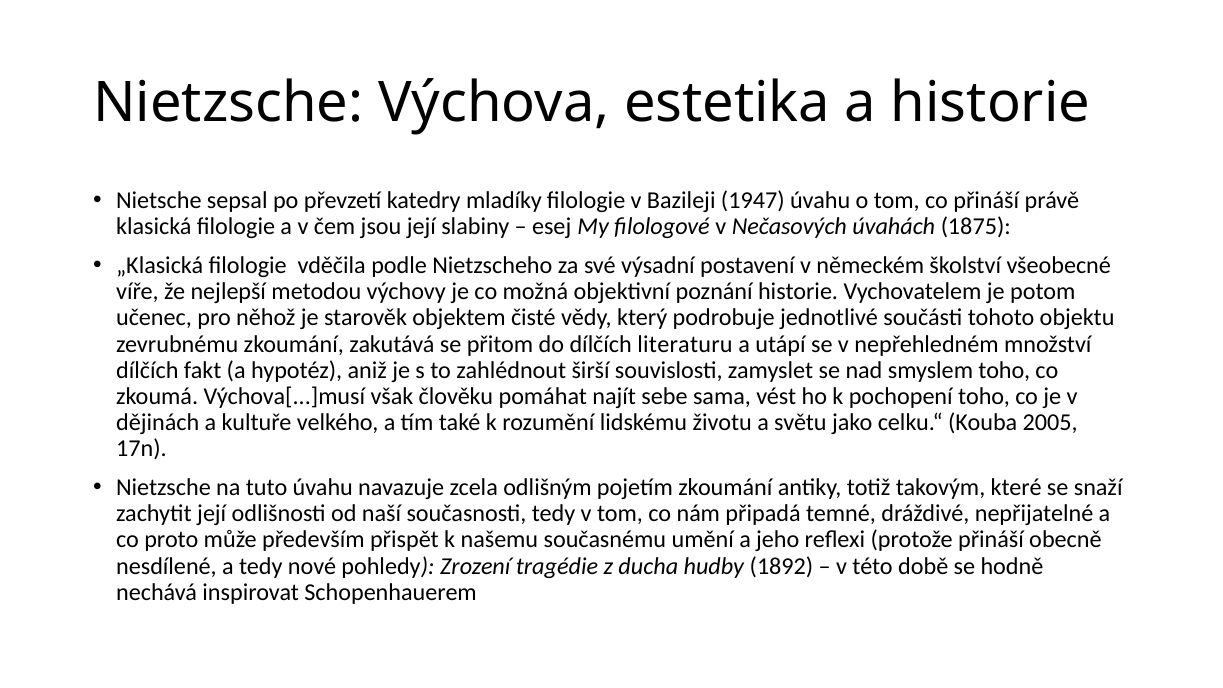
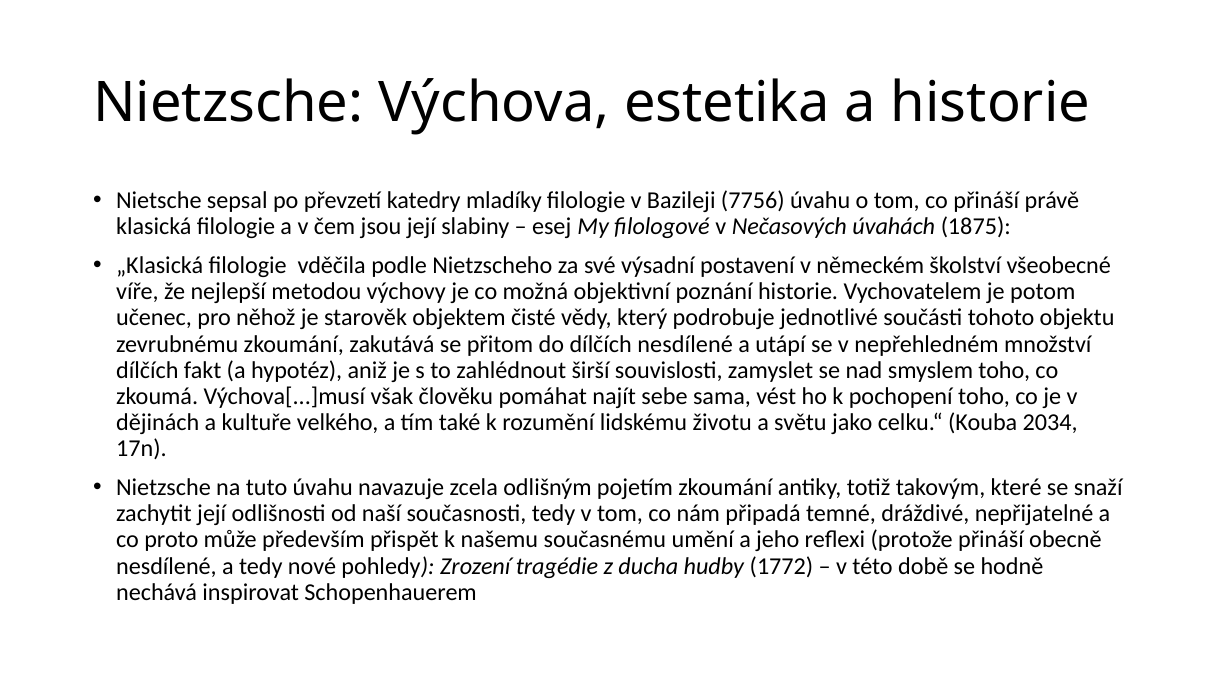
1947: 1947 -> 7756 (753, 201)
dílčích literaturu: literaturu -> nesdílené (685, 344)
2005: 2005 -> 2034 (1050, 423)
1892: 1892 -> 1772 (781, 566)
